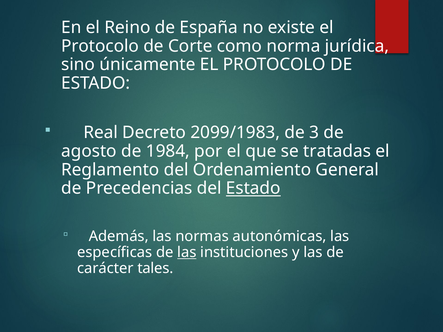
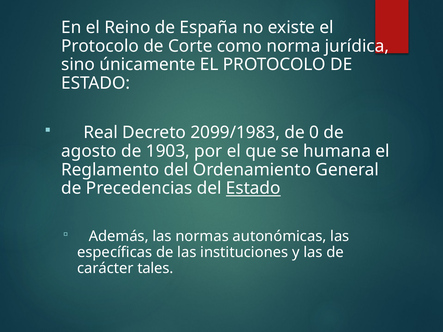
3: 3 -> 0 (314, 133)
1984: 1984 -> 1903 (168, 151)
tratadas: tratadas -> humana (337, 151)
las underline: present -> none (187, 253)
